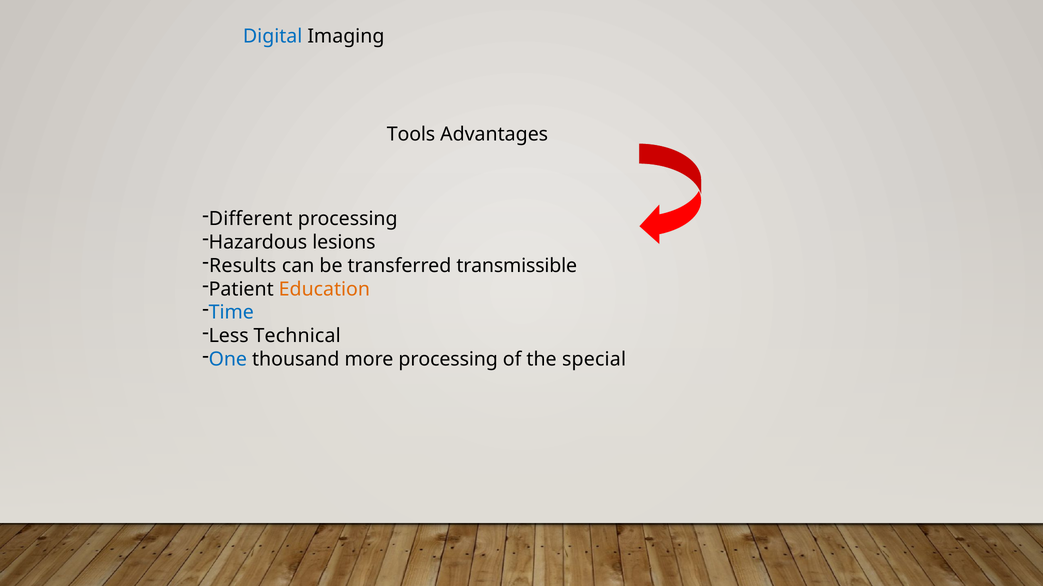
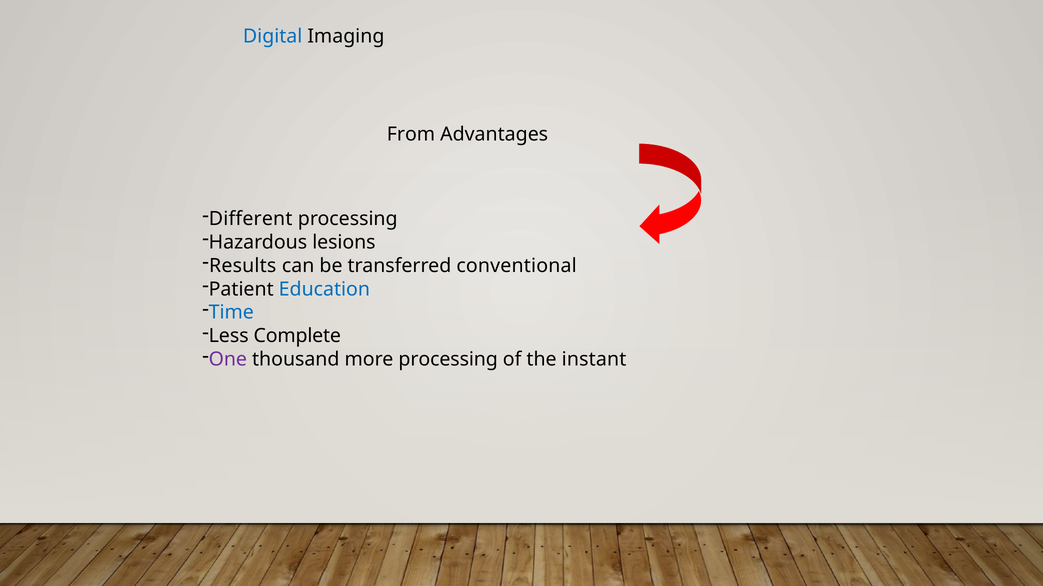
Tools: Tools -> From (411, 134)
transmissible: transmissible -> conventional (517, 266)
Education colour: orange -> blue (324, 289)
Technical: Technical -> Complete (297, 336)
One colour: blue -> purple (228, 360)
special: special -> instant (594, 360)
